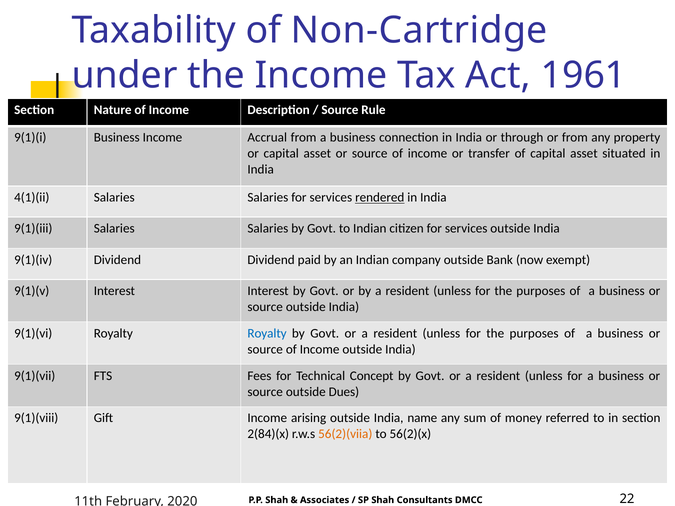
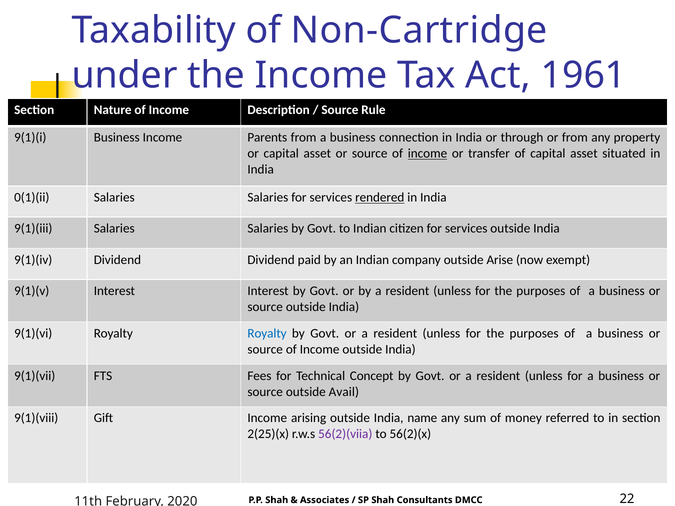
Accrual: Accrual -> Parents (267, 138)
income underline: none -> present (427, 154)
4(1)(ii: 4(1)(ii -> 0(1)(ii (32, 198)
Bank: Bank -> Arise (500, 260)
Dues: Dues -> Avail (344, 392)
2(84)(x: 2(84)(x -> 2(25)(x (268, 434)
56(2)(viia colour: orange -> purple (345, 434)
